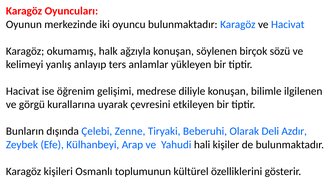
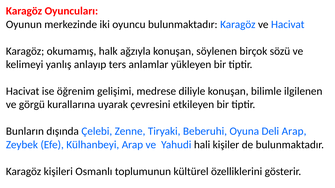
Olarak: Olarak -> Oyuna (244, 132)
Deli Azdır: Azdır -> Arap (294, 132)
